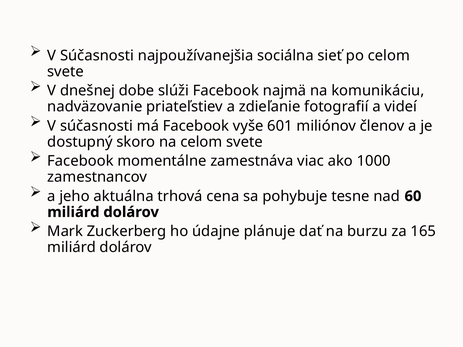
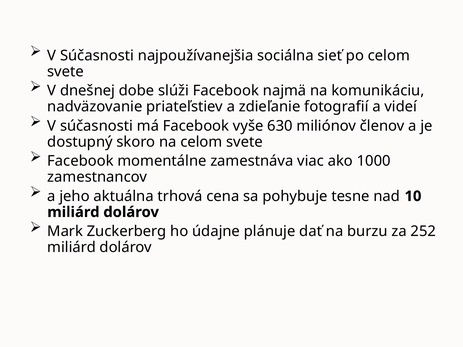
601: 601 -> 630 (280, 126)
60: 60 -> 10 (413, 196)
165: 165 -> 252 (423, 232)
